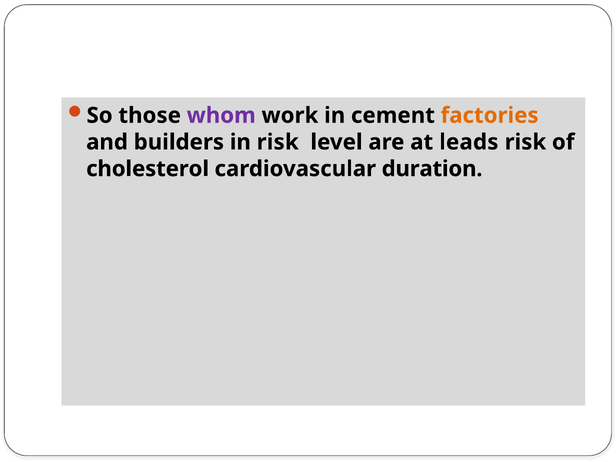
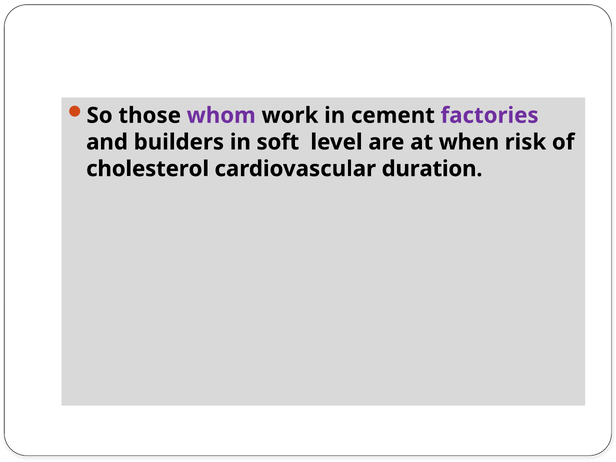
factories colour: orange -> purple (490, 115)
in risk: risk -> soft (278, 142)
leads: leads -> when (469, 142)
